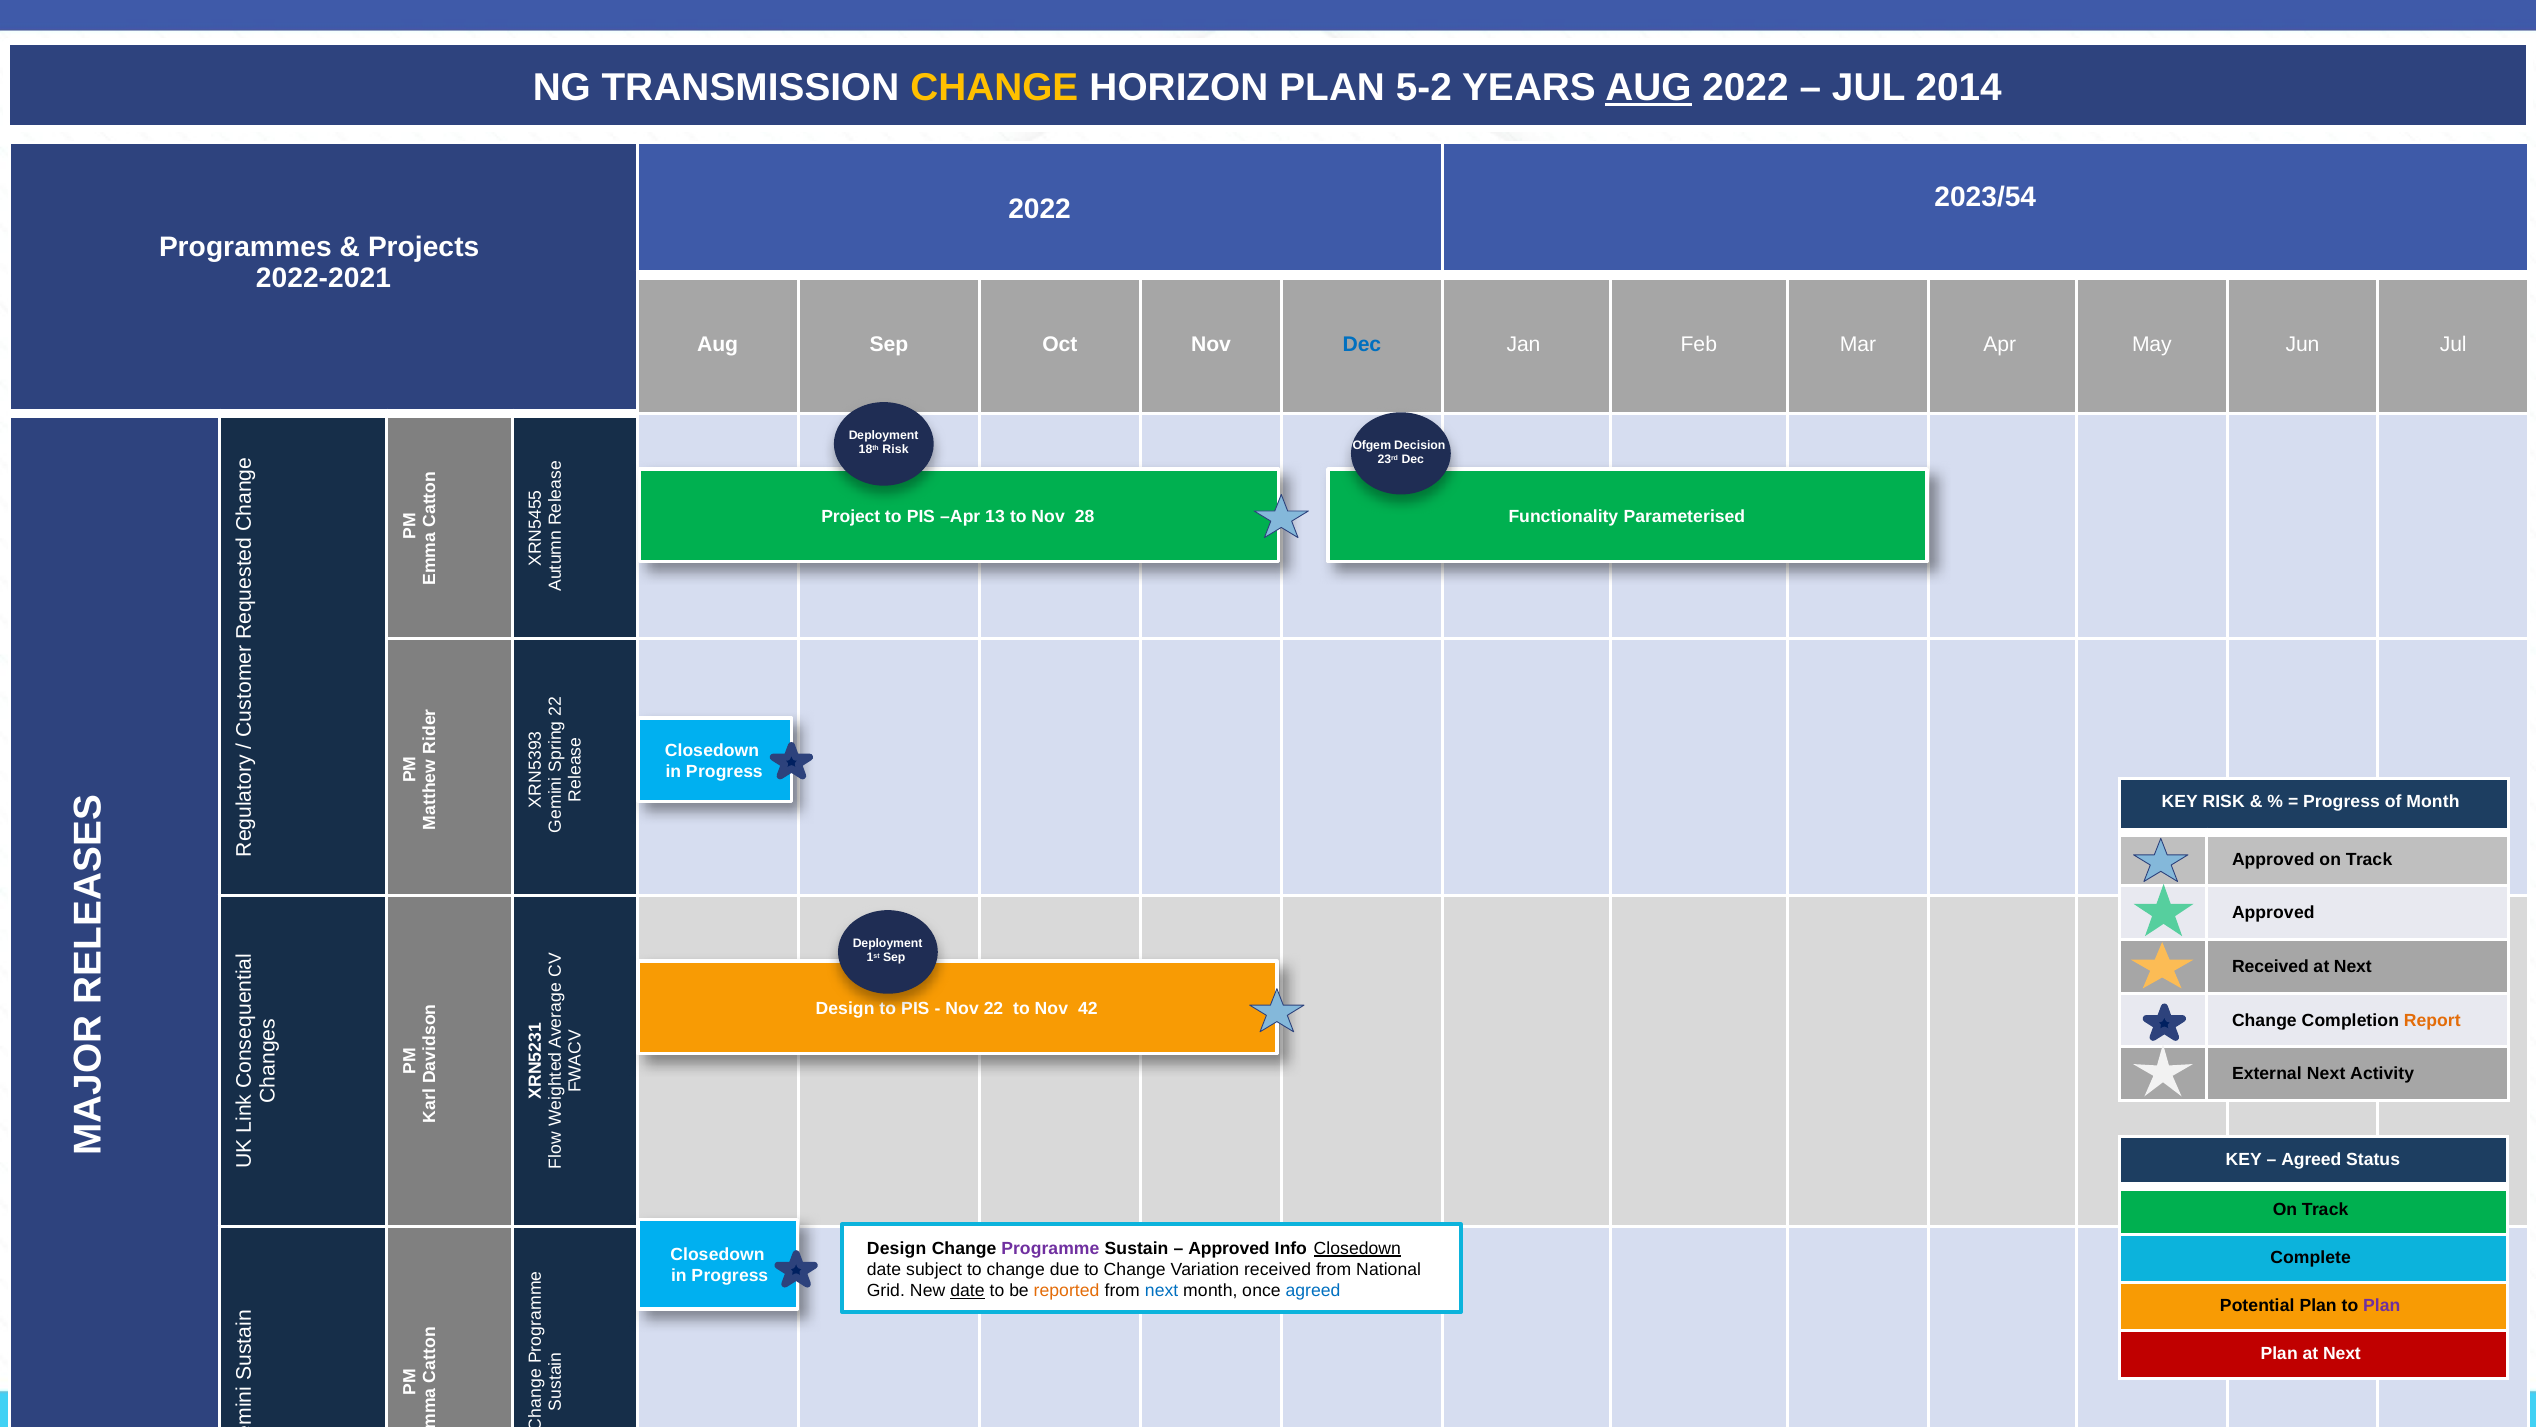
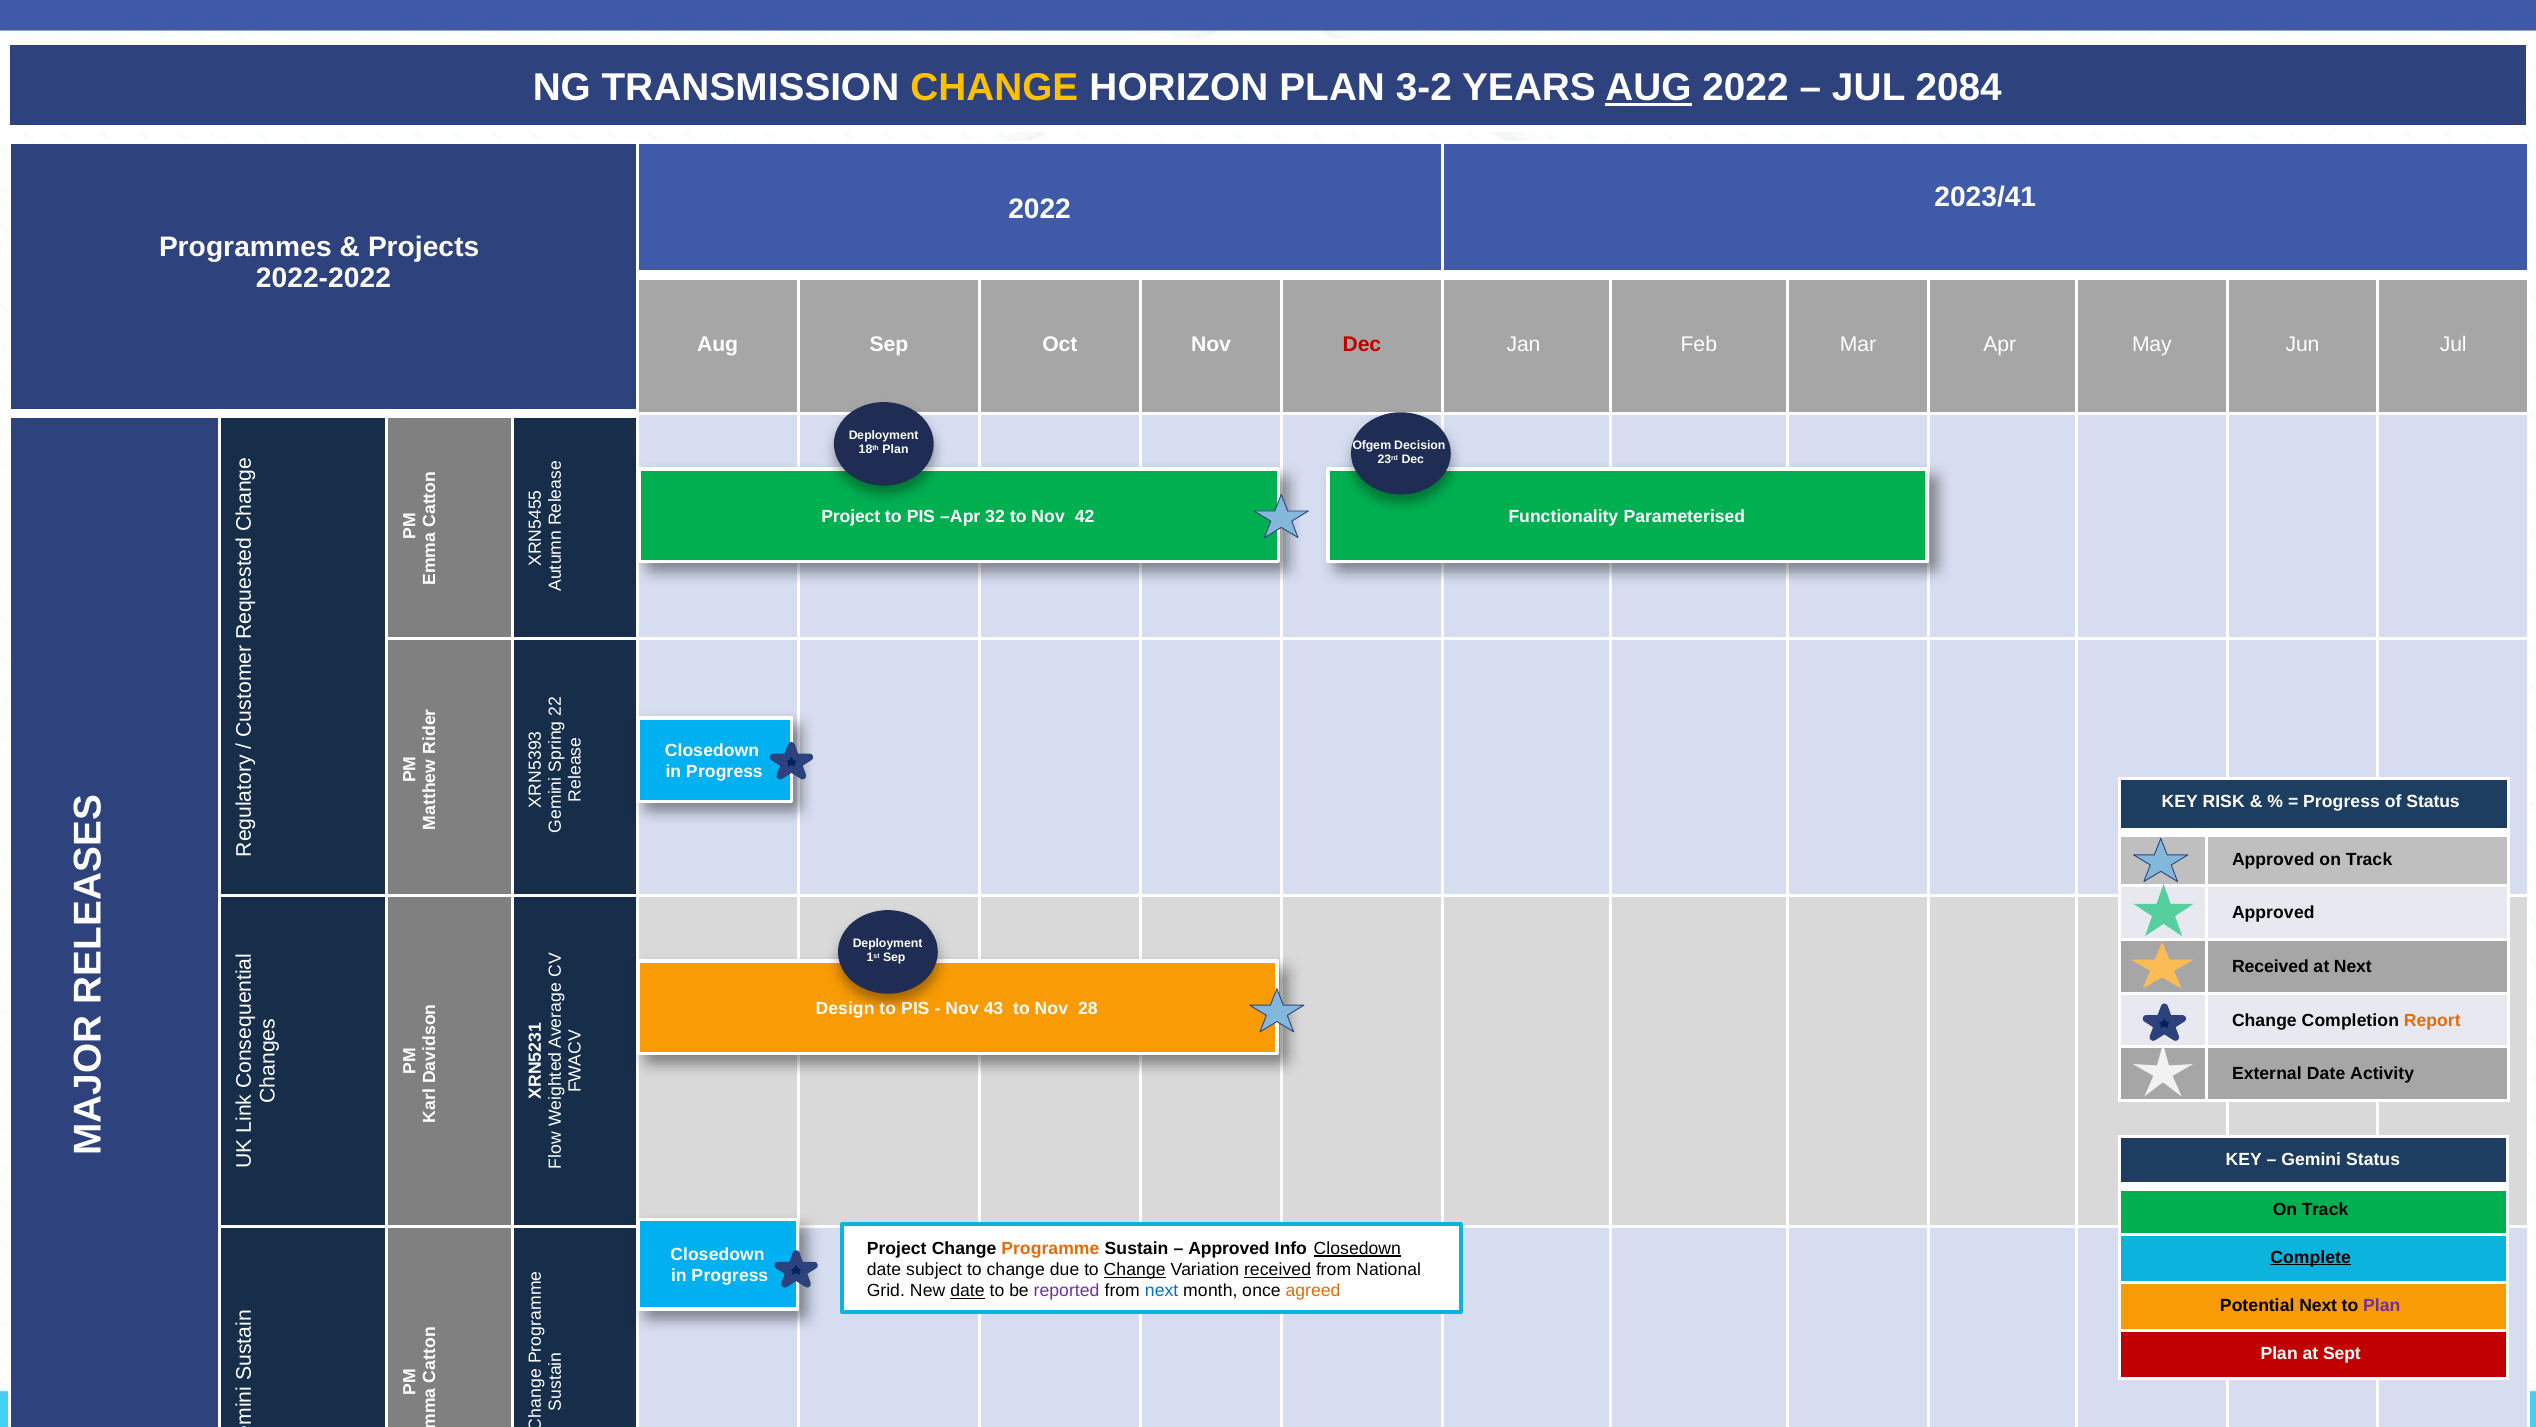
5-2: 5-2 -> 3-2 (1424, 88)
2014: 2014 -> 2084 (1959, 88)
2023/54: 2023/54 -> 2023/41 (1985, 197)
2022-2021: 2022-2021 -> 2022-2022 (323, 279)
Dec colour: blue -> red (1362, 344)
18th Risk: Risk -> Plan (896, 450)
13: 13 -> 32 (995, 516)
28: 28 -> 42 (1085, 516)
of Month: Month -> Status (2433, 801)
22: 22 -> 43 (994, 1008)
42: 42 -> 28 (1088, 1008)
External Next: Next -> Date (2326, 1074)
Agreed: Agreed -> Gemini (2311, 1160)
Design: Design -> Project (897, 1248)
Programme colour: purple -> orange (1050, 1248)
Complete underline: none -> present (2311, 1257)
Change underline: none -> present (1135, 1269)
received underline: none -> present (1278, 1269)
reported colour: orange -> purple (1067, 1290)
agreed colour: blue -> orange (1313, 1290)
Potential Plan: Plan -> Next (2318, 1305)
Plan at Next: Next -> Sept (2342, 1353)
